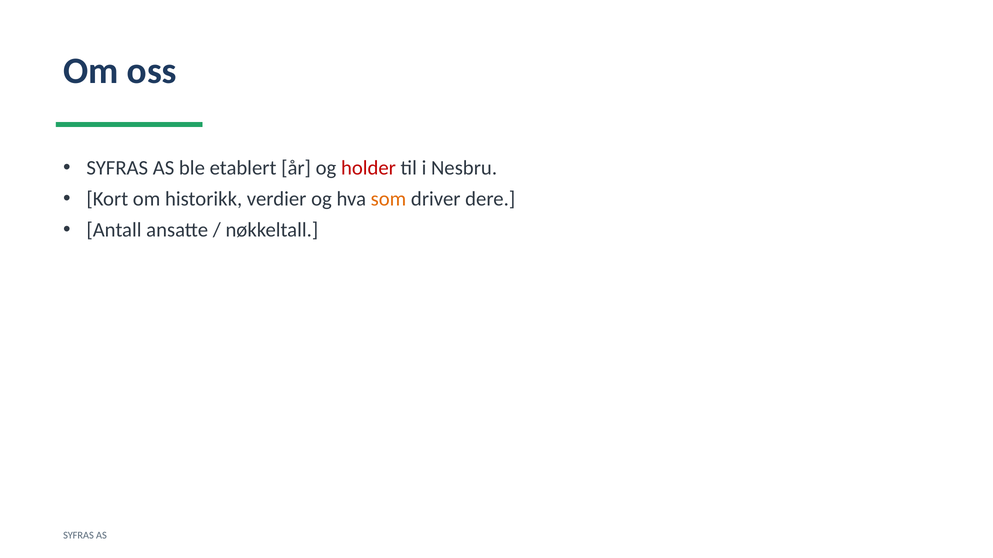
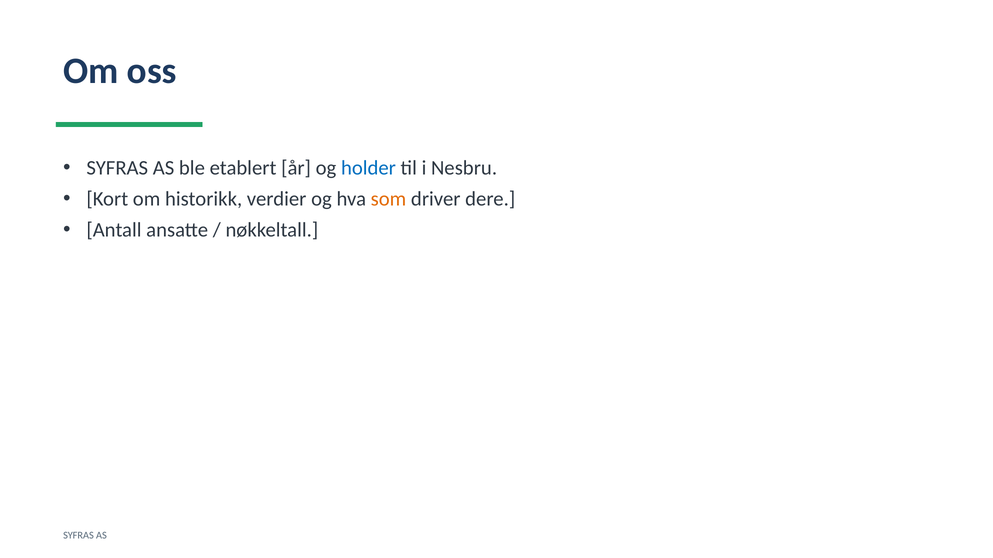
holder colour: red -> blue (368, 168)
